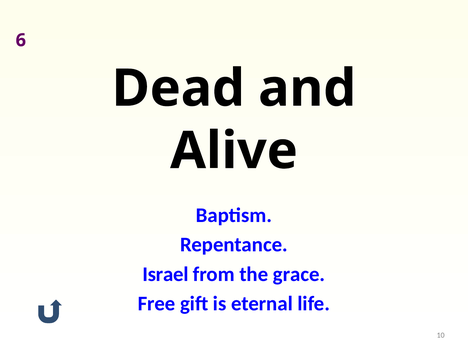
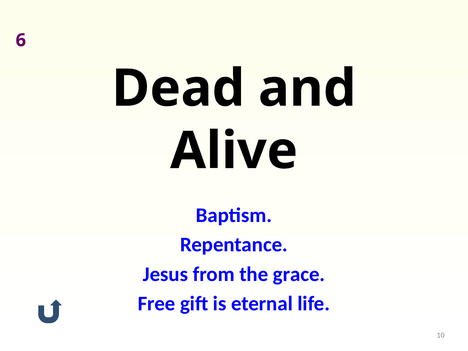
Israel: Israel -> Jesus (165, 274)
